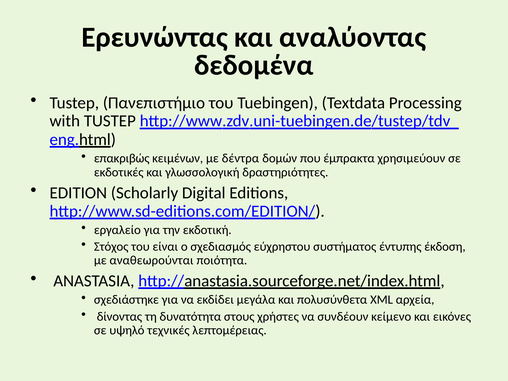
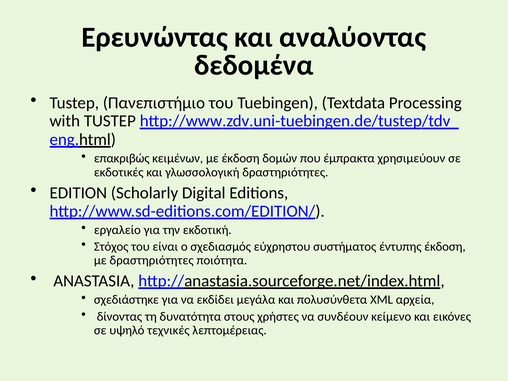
με δέντρα: δέντρα -> έκδοση (241, 158)
με αναθεωρούνται: αναθεωρούνται -> δραστηριότητες (152, 260)
